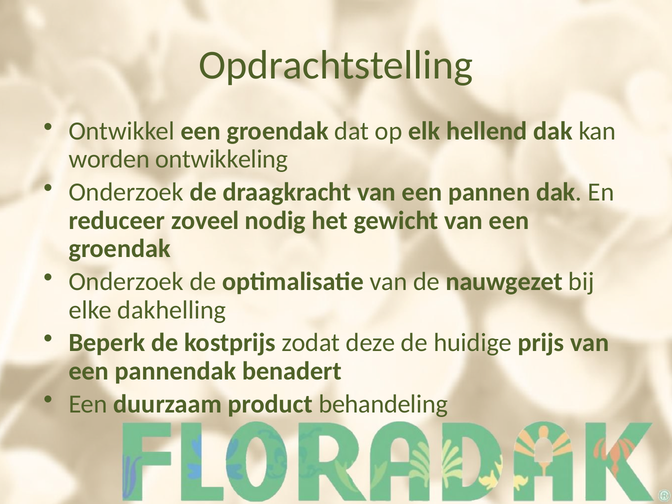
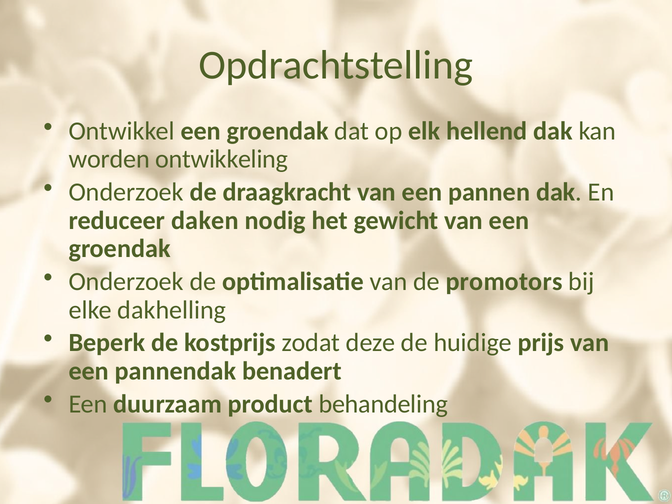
zoveel: zoveel -> daken (205, 221)
nauwgezet: nauwgezet -> promotors (504, 282)
